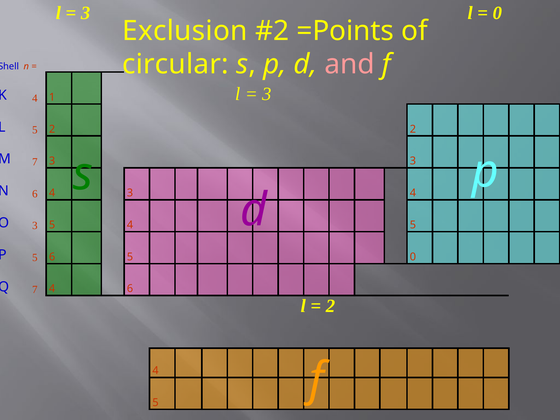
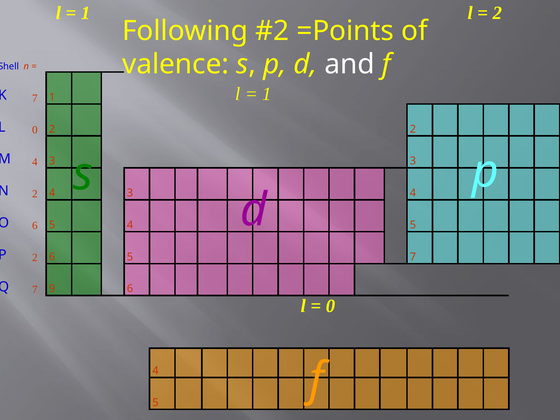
3: 3 -> 1 (86, 13)
0: 0 -> 2 (497, 13)
Exclusion: Exclusion -> Following (185, 31)
circular: circular -> valence (176, 64)
and colour: pink -> white (350, 64)
4: 4 -> 7 (35, 98)
3: 3 -> 1 (267, 94)
5: 5 -> 0 (35, 130)
7: 7 -> 4 (35, 162)
6: 6 -> 2 (35, 194)
3: 3 -> 6 (35, 226)
5: 5 -> 2 (35, 258)
0: 0 -> 7 (413, 257)
7 4: 4 -> 9 (52, 289)
2: 2 -> 0 (330, 306)
